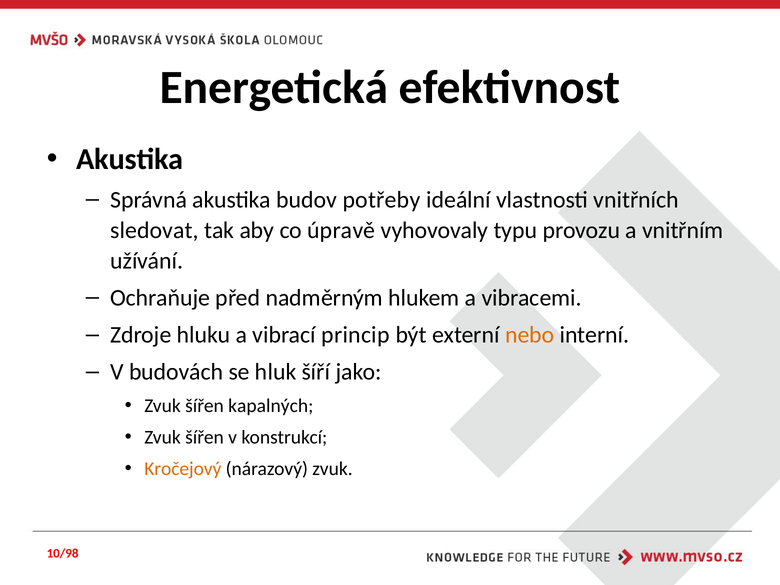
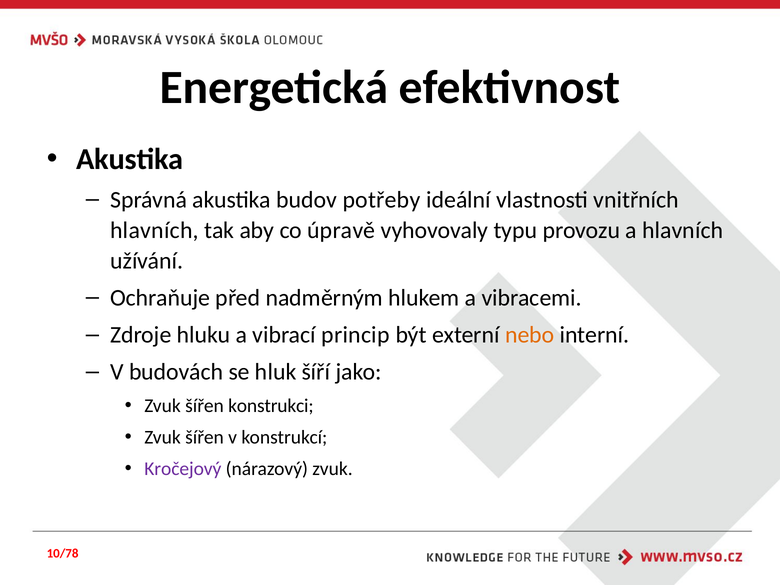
sledovat: sledovat -> hlavních (154, 230)
a vnitřním: vnitřním -> hlavních (683, 230)
kapalných: kapalných -> konstrukci (271, 406)
Kročejový colour: orange -> purple (183, 469)
10/98: 10/98 -> 10/78 (63, 553)
